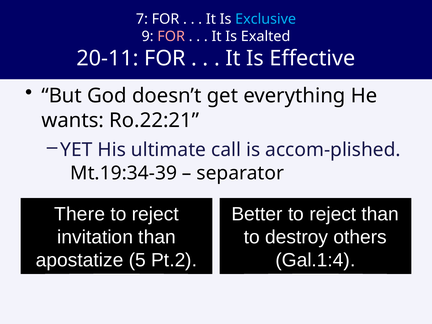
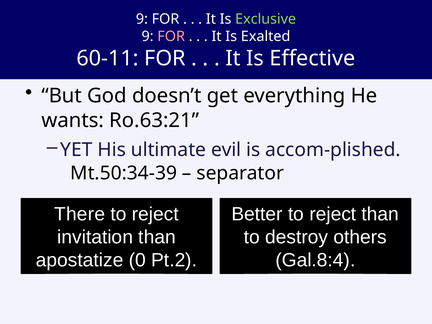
7: 7 -> 9 (142, 19)
Exclusive colour: light blue -> light green (266, 19)
20-11: 20-11 -> 60-11 (108, 58)
Ro.22:21: Ro.22:21 -> Ro.63:21 (154, 120)
call: call -> evil (226, 150)
Mt.19:34-39: Mt.19:34-39 -> Mt.50:34-39 (124, 173)
5: 5 -> 0 (137, 260)
Gal.1:4: Gal.1:4 -> Gal.8:4 (315, 260)
